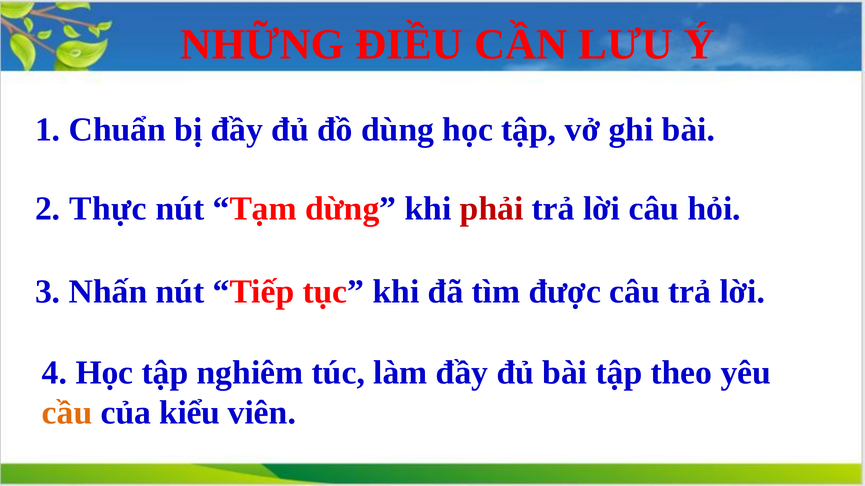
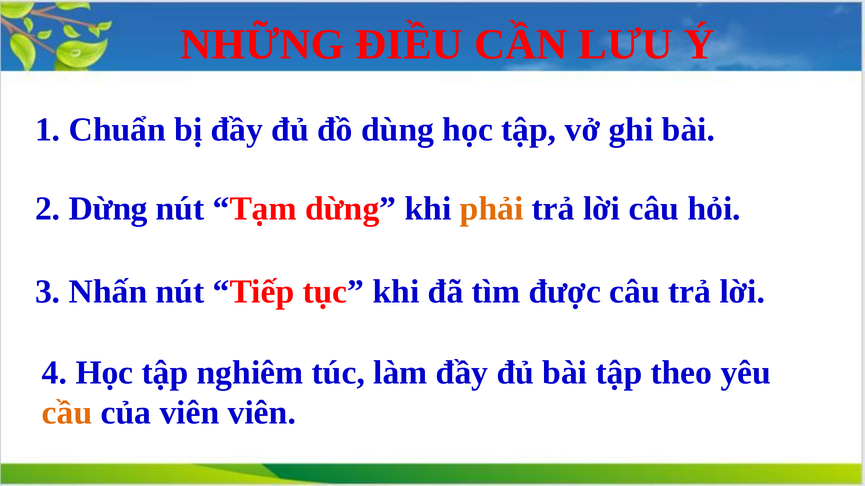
2 Thực: Thực -> Dừng (108, 209)
phải colour: red -> orange (492, 209)
của kiểu: kiểu -> viên (189, 413)
